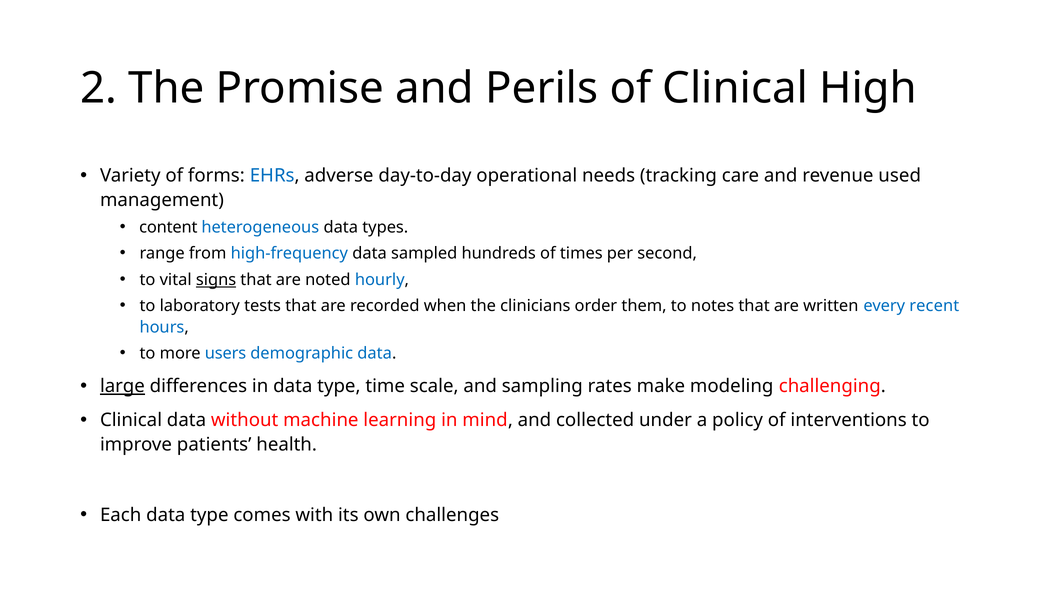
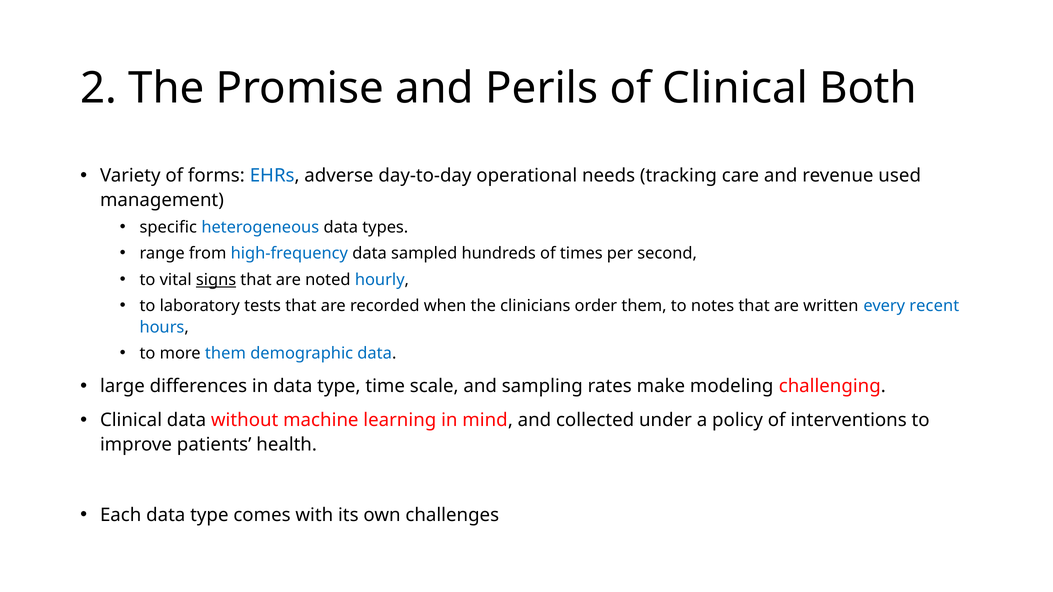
High: High -> Both (868, 88)
content: content -> specific (168, 227)
more users: users -> them (225, 354)
large underline: present -> none (122, 386)
